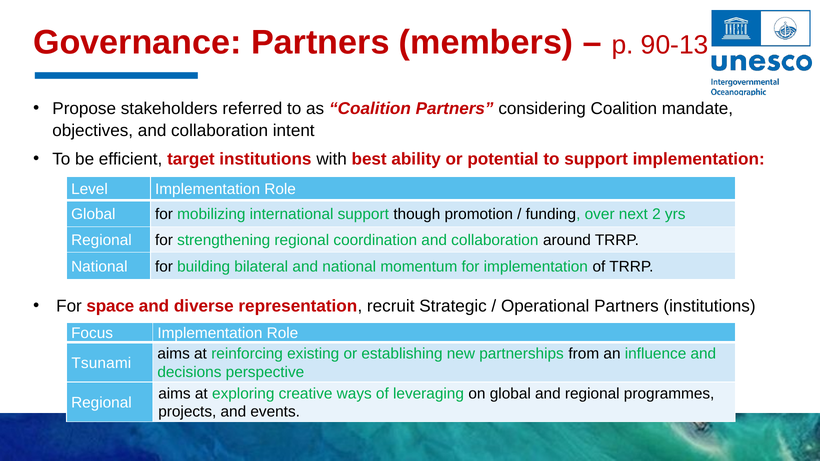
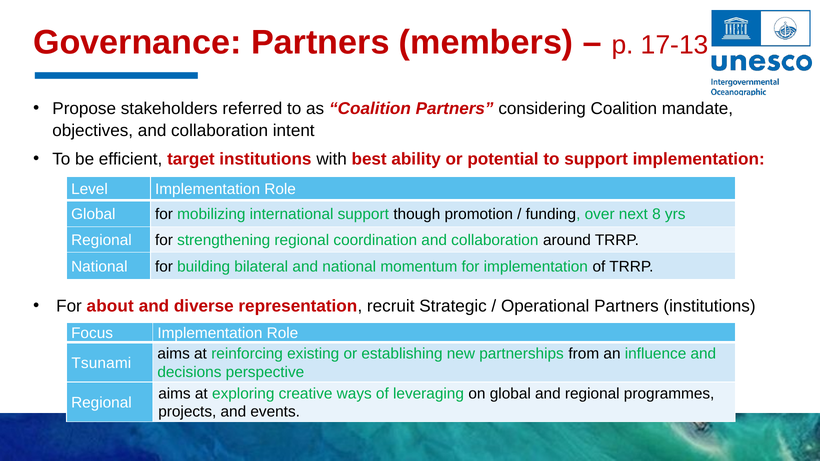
90-13: 90-13 -> 17-13 (675, 45)
2: 2 -> 8 (656, 214)
space: space -> about (110, 306)
